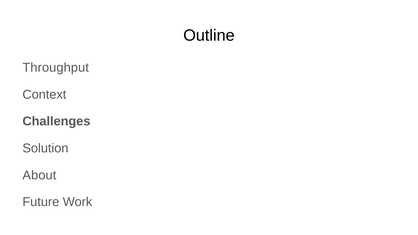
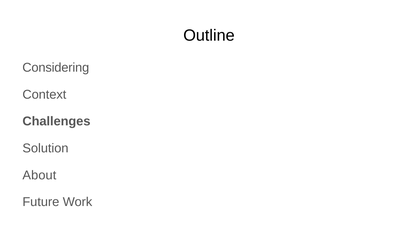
Throughput: Throughput -> Considering (56, 68)
